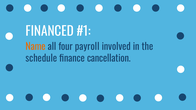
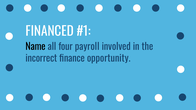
Name colour: orange -> black (36, 47)
schedule: schedule -> incorrect (41, 59)
cancellation: cancellation -> opportunity (109, 59)
